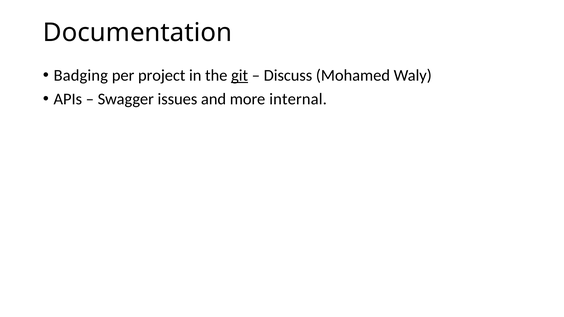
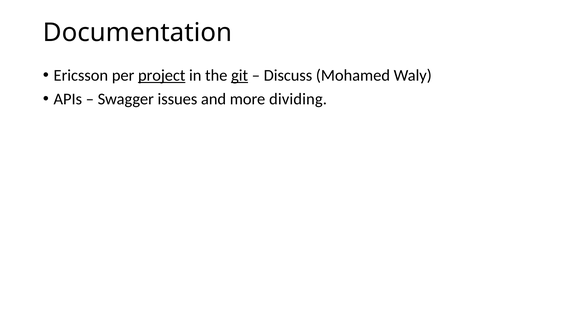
Badging: Badging -> Ericsson (81, 76)
project underline: none -> present (162, 76)
internal: internal -> dividing (298, 99)
